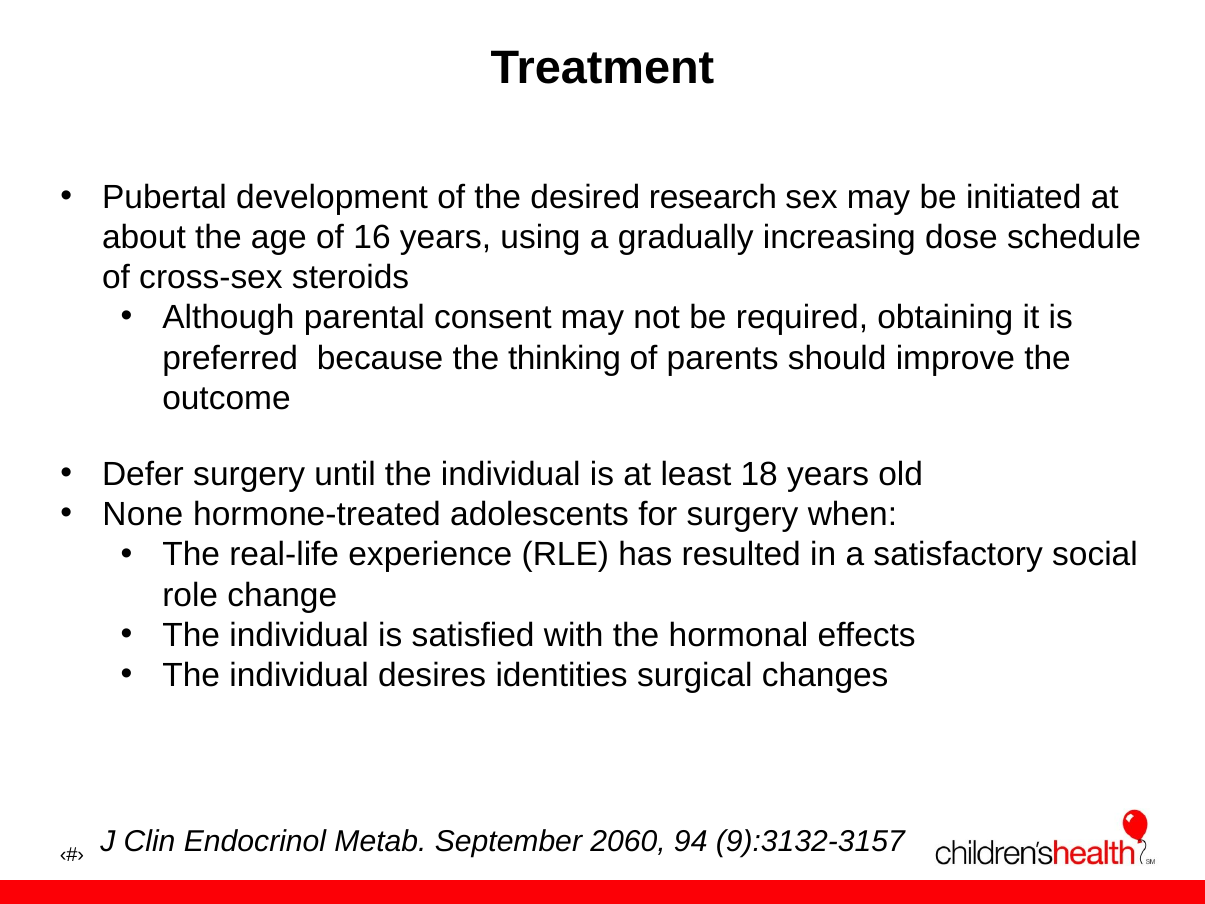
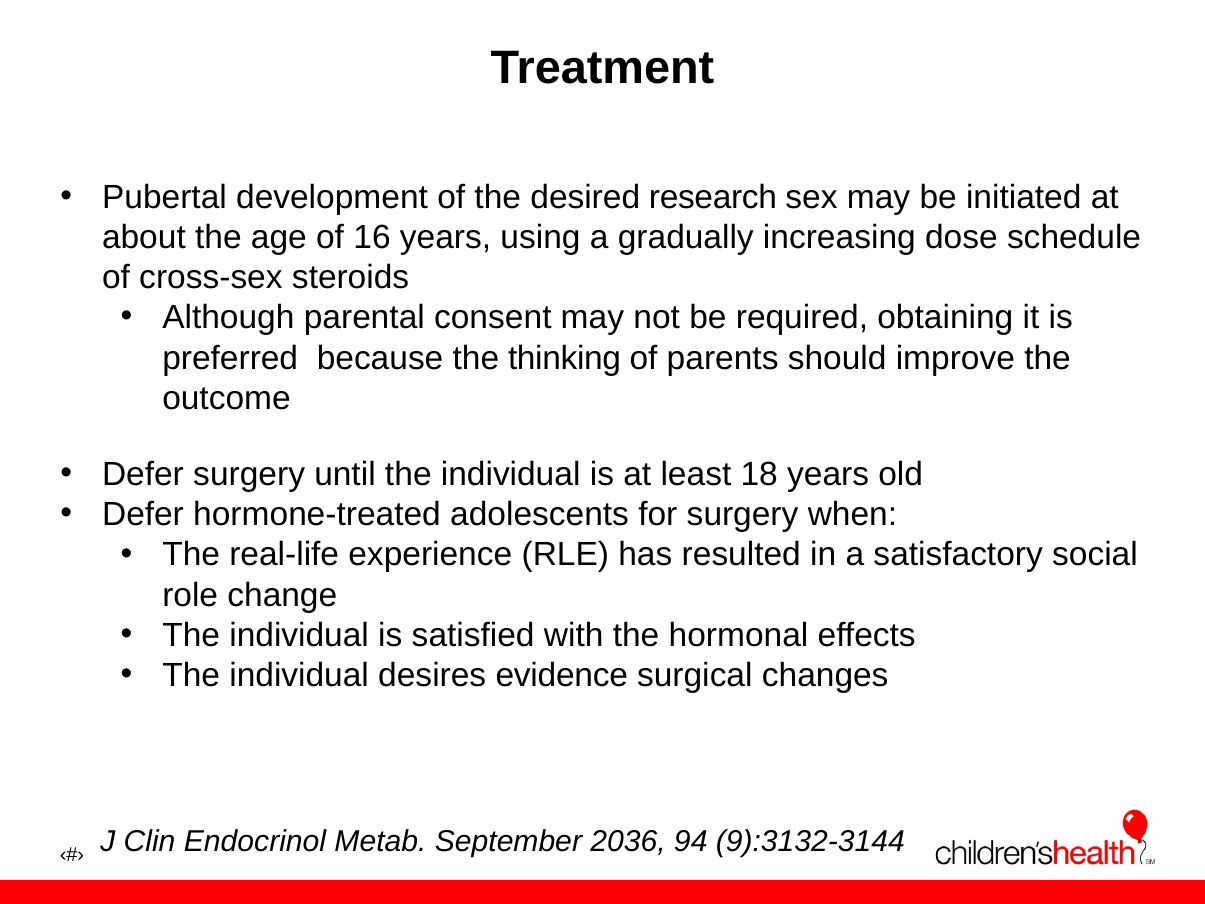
None: None -> Defer (143, 515)
identities: identities -> evidence (562, 675)
2060: 2060 -> 2036 (628, 842)
9):3132-3157: 9):3132-3157 -> 9):3132-3144 (810, 842)
